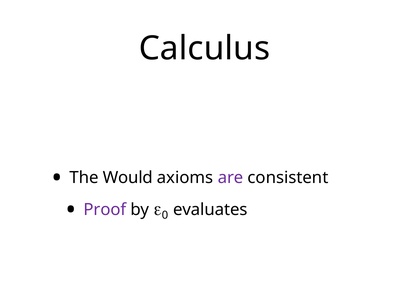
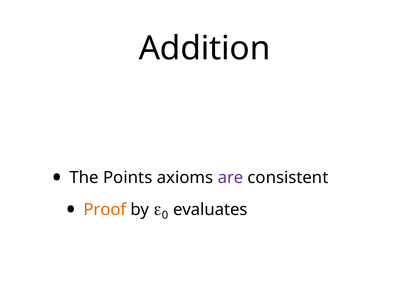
Calculus: Calculus -> Addition (205, 49)
Would: Would -> Points (128, 178)
Proof colour: purple -> orange (105, 210)
